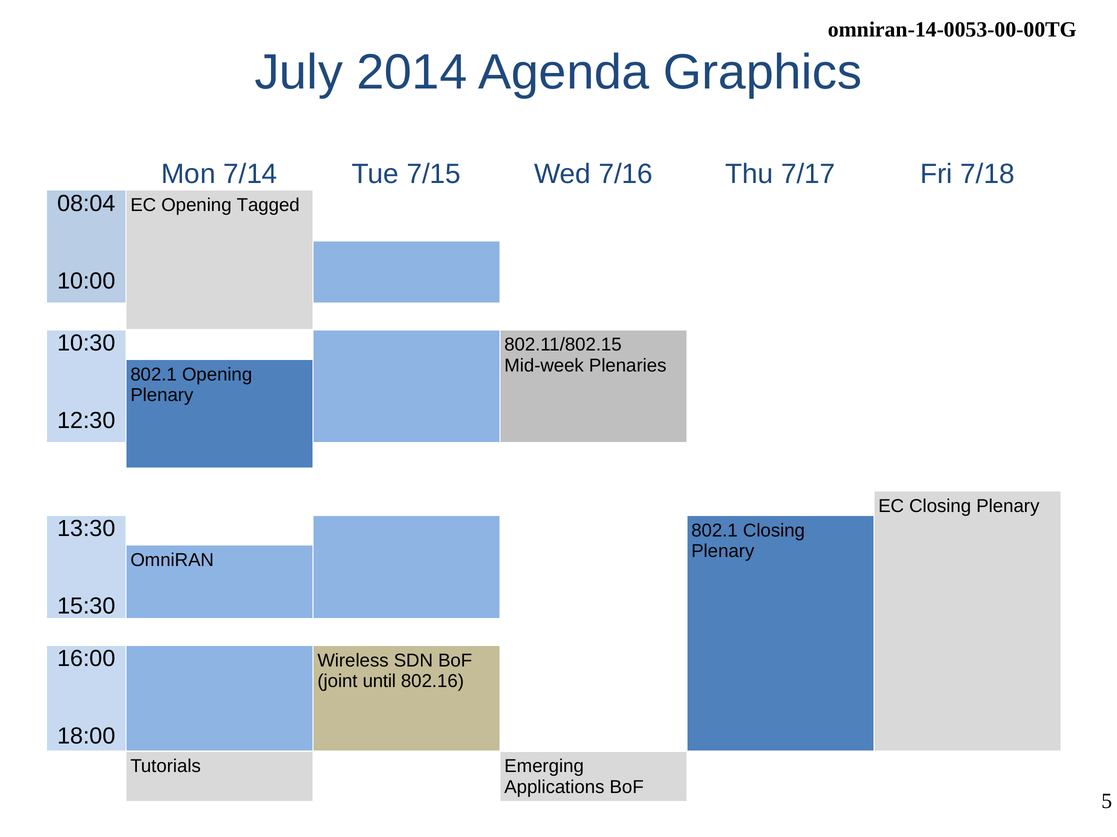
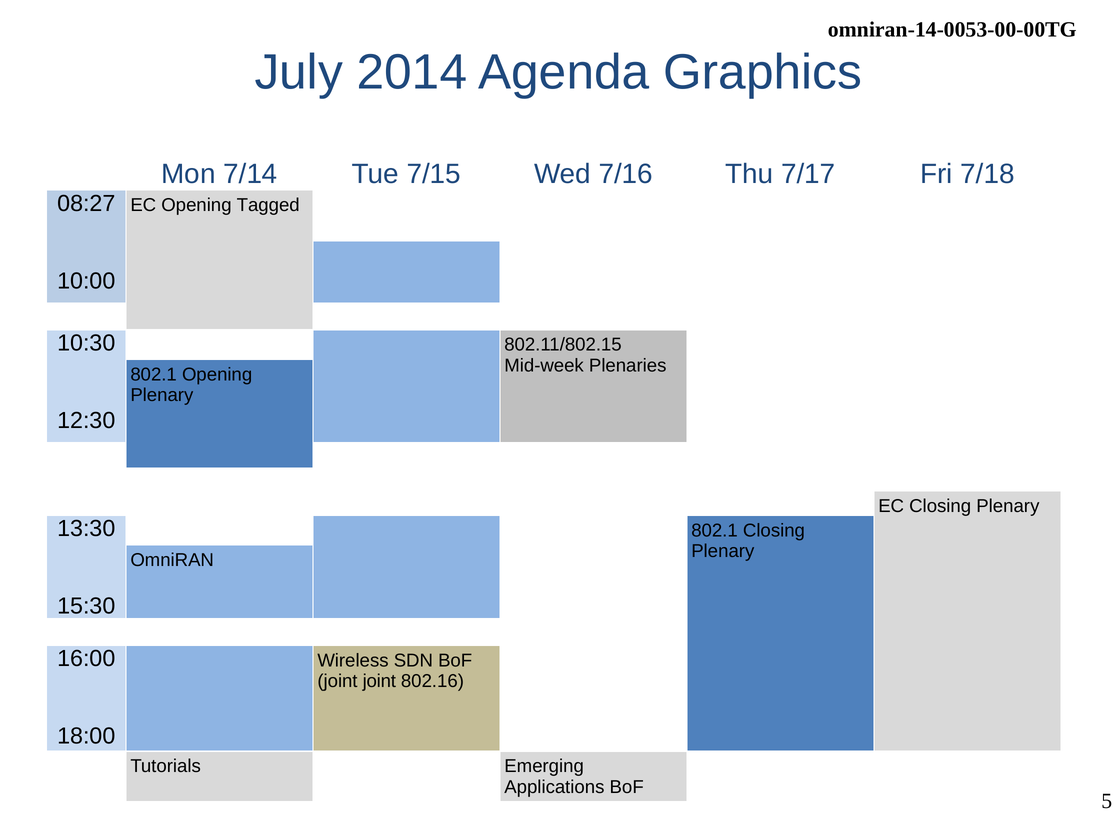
08:04: 08:04 -> 08:27 (86, 204)
joint until: until -> joint (379, 682)
